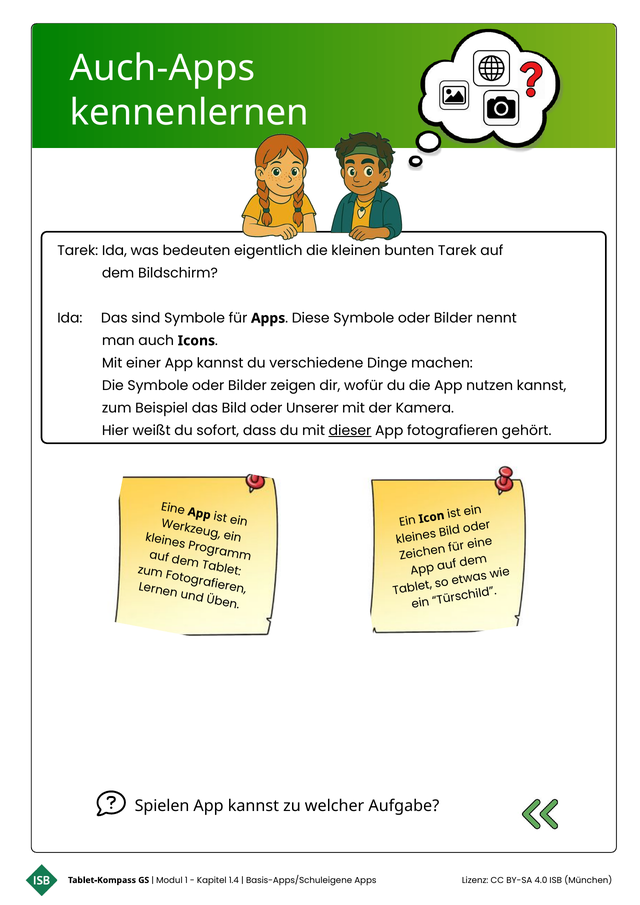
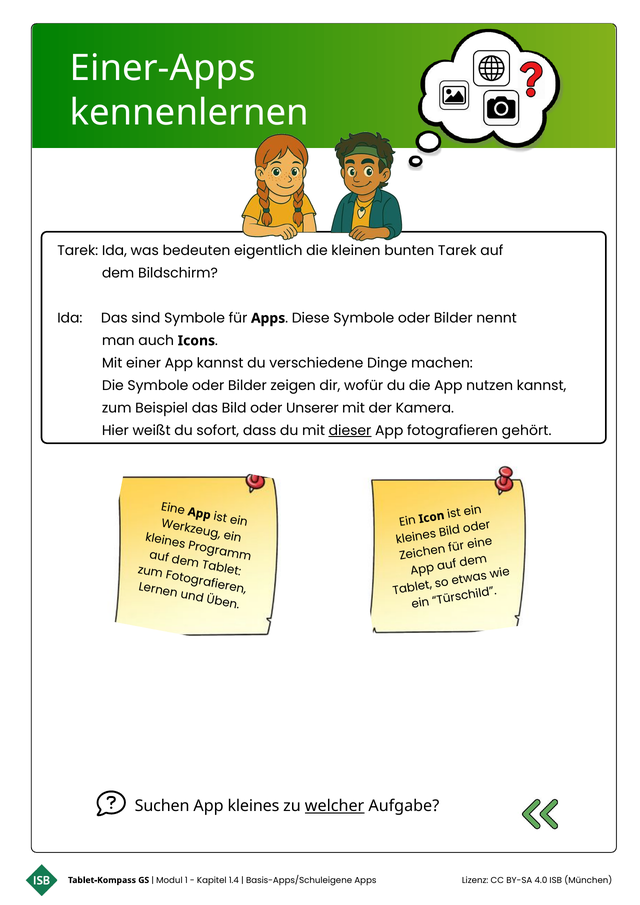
Auch-Apps: Auch-Apps -> Einer-Apps (163, 68)
Spielen: Spielen -> Suchen (162, 807)
kannst: kannst -> kleines (253, 807)
welcher underline: none -> present (335, 807)
